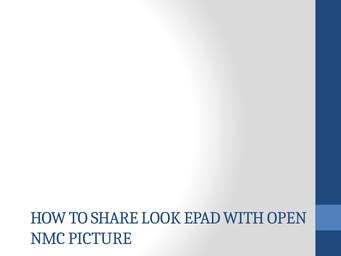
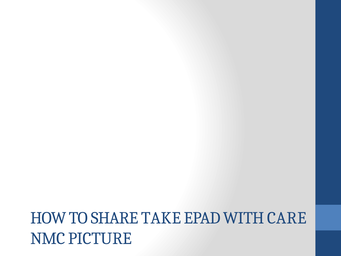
LOOK: LOOK -> TAKE (161, 218)
OPEN: OPEN -> CARE (287, 218)
